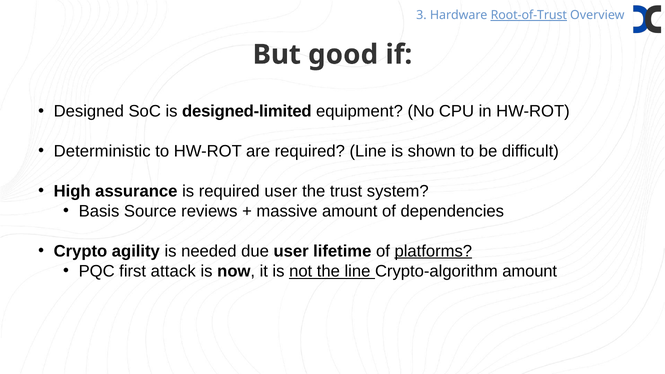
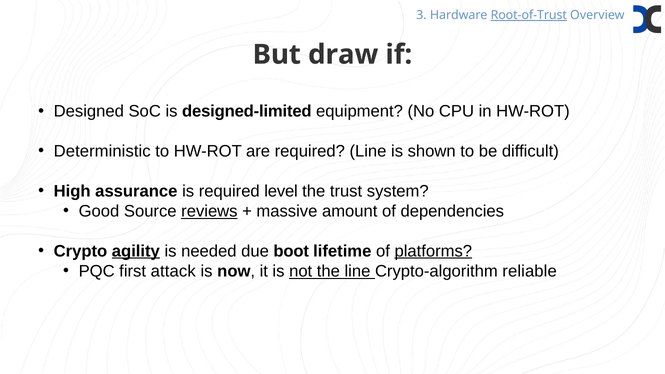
good: good -> draw (343, 55)
required user: user -> level (281, 191)
Basis: Basis -> Good (99, 211)
reviews underline: none -> present (209, 211)
agility underline: none -> present (136, 251)
due user: user -> boot (291, 251)
Crypto-algorithm amount: amount -> reliable (530, 271)
